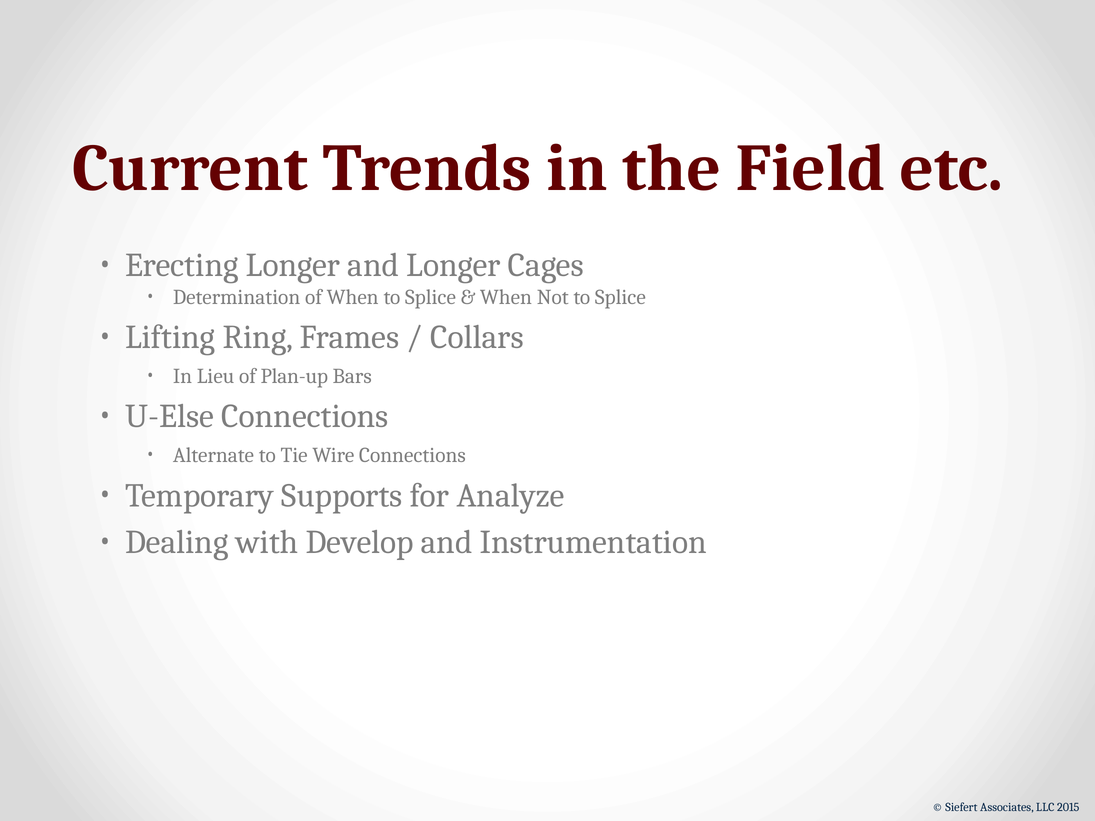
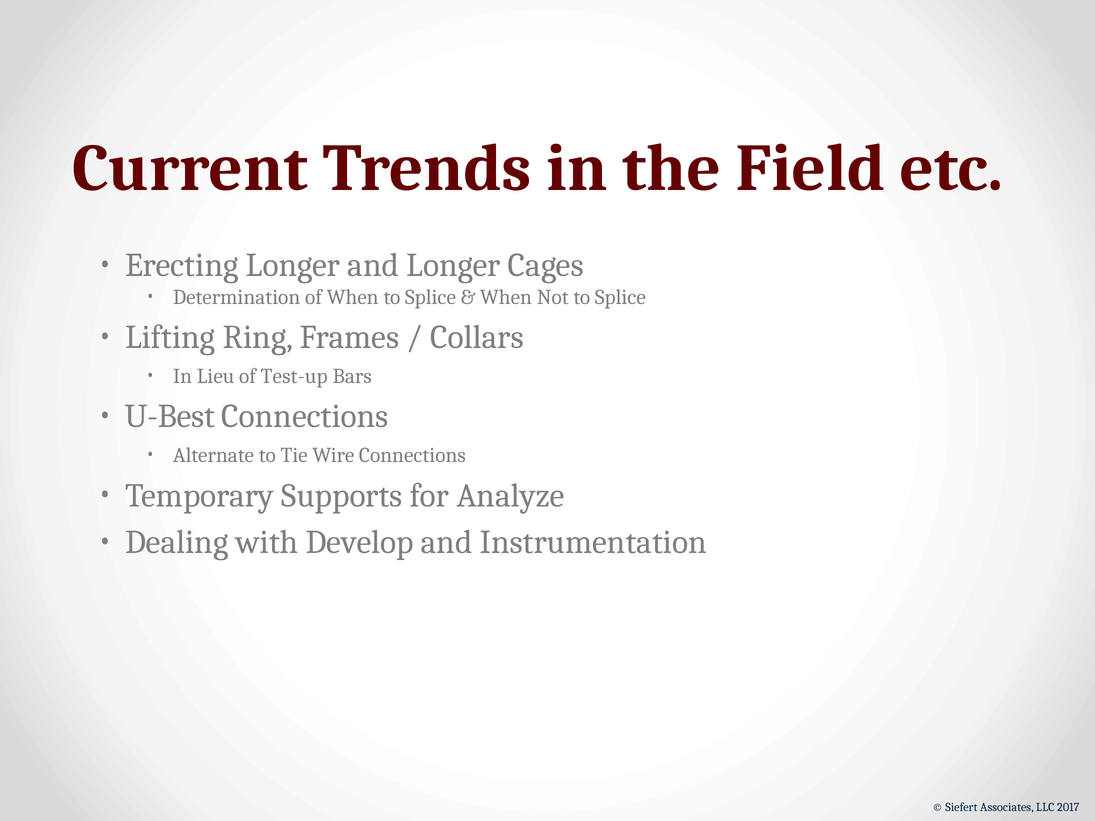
Plan-up: Plan-up -> Test-up (294, 376)
U-Else: U-Else -> U-Best (170, 417)
2015: 2015 -> 2017 (1068, 808)
